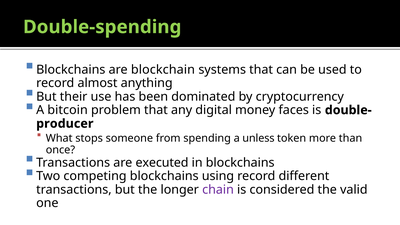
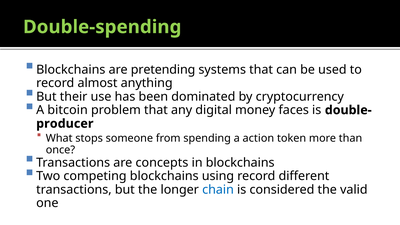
blockchain: blockchain -> pretending (163, 70)
unless: unless -> action (258, 138)
executed: executed -> concepts (162, 163)
chain colour: purple -> blue (218, 190)
